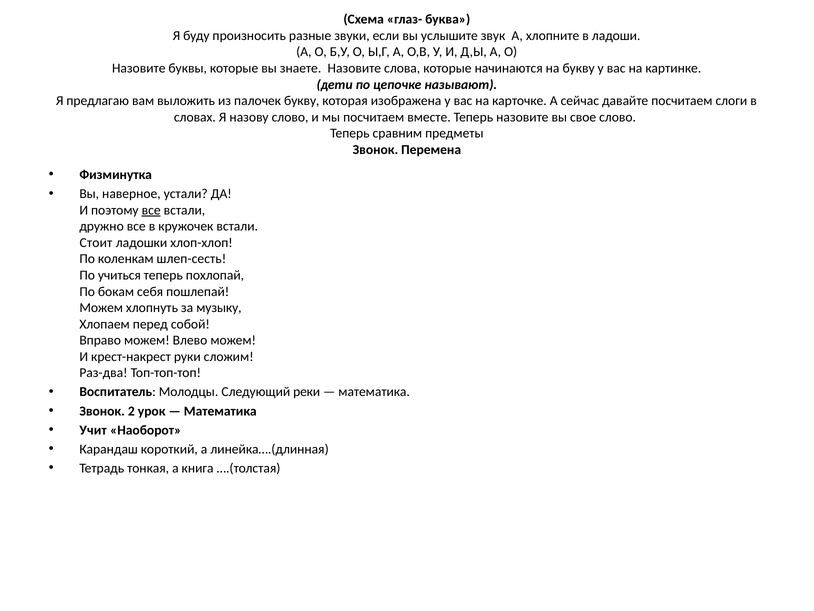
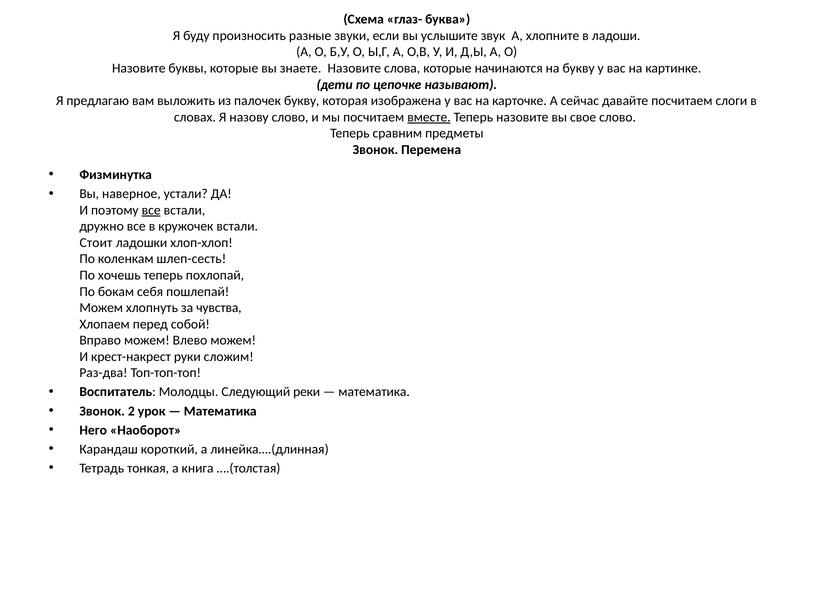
вместе underline: none -> present (429, 117)
учиться: учиться -> хочешь (119, 275)
музыку: музыку -> чувства (219, 308)
Учит: Учит -> Него (93, 430)
